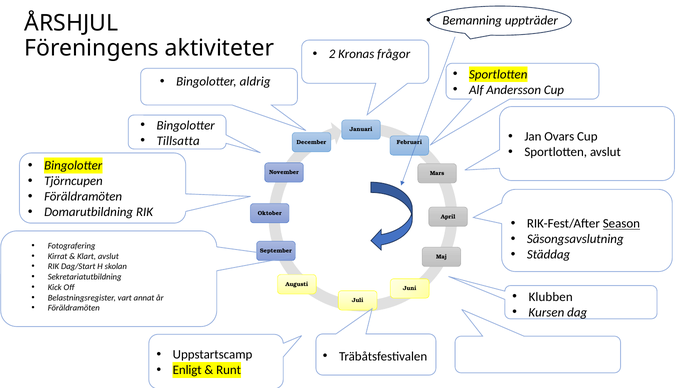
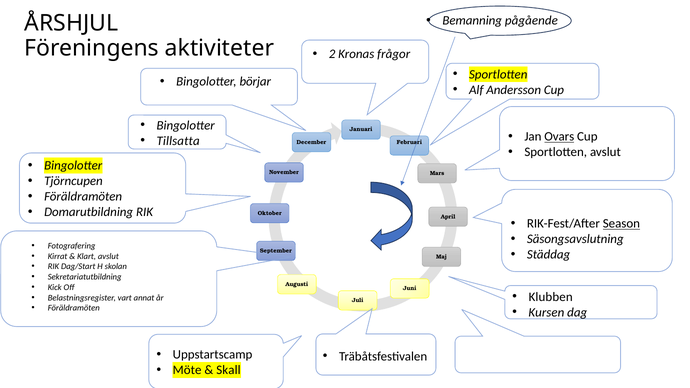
uppträder: uppträder -> pågående (531, 20)
aldrig: aldrig -> börjar (255, 82)
Ovars underline: none -> present (559, 137)
Enligt: Enligt -> Möte (187, 370)
Runt: Runt -> Skall (228, 370)
